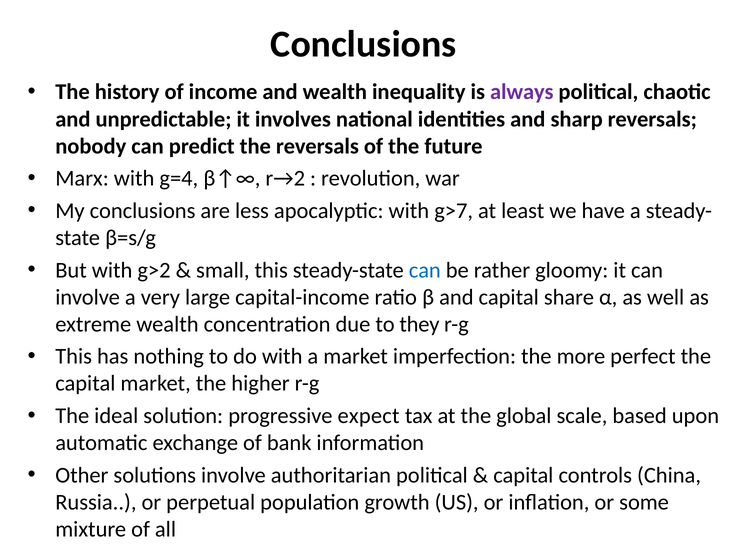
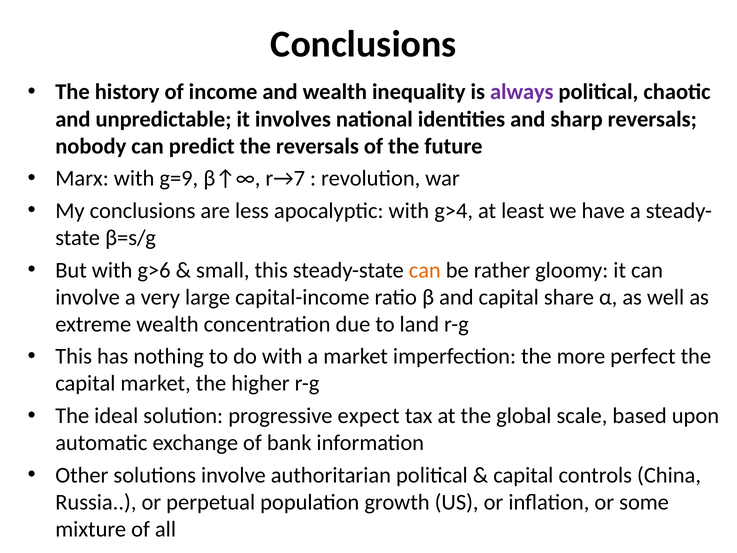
g=4: g=4 -> g=9 (179, 178)
r→2: r→2 -> r→7 (285, 178)
g>7: g>7 -> g>4 (454, 211)
g>2: g>2 -> g>6 (154, 270)
can colour: blue -> orange (425, 270)
they: they -> land (419, 324)
